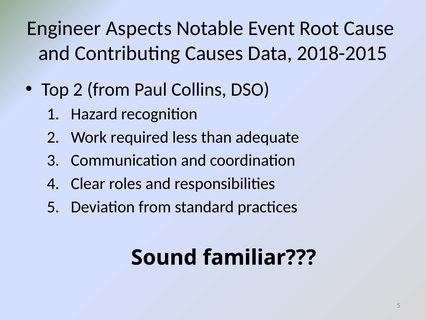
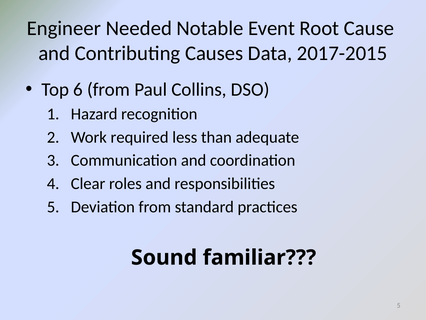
Aspects: Aspects -> Needed (139, 28)
2018-2015: 2018-2015 -> 2017-2015 (342, 53)
Top 2: 2 -> 6 (78, 89)
